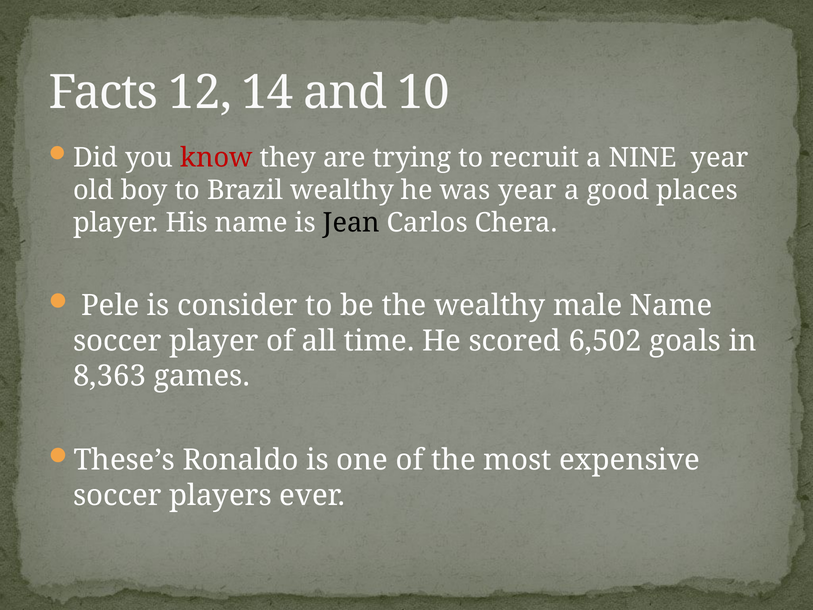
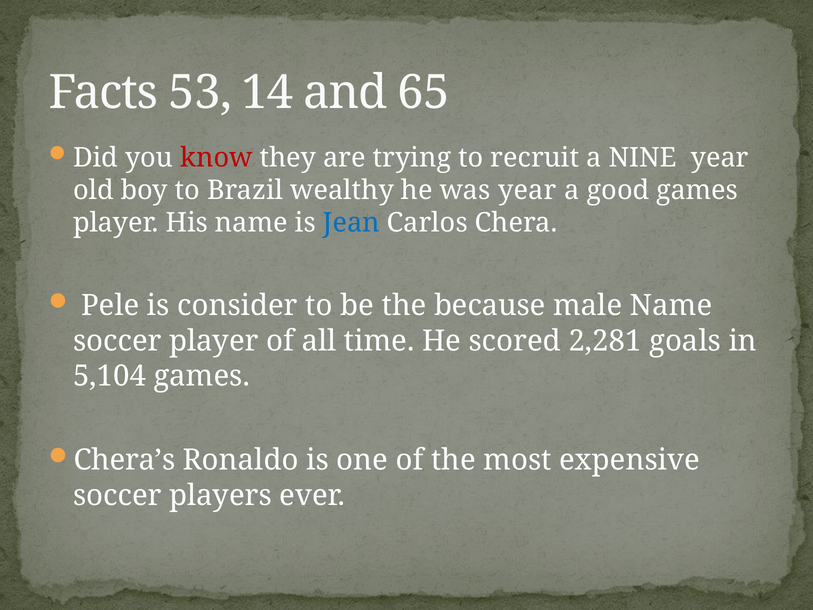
12: 12 -> 53 (200, 93)
10: 10 -> 65 (424, 93)
good places: places -> games (697, 190)
Jean colour: black -> blue (351, 223)
the wealthy: wealthy -> because (490, 305)
6,502: 6,502 -> 2,281 (605, 341)
8,363: 8,363 -> 5,104 (110, 376)
These’s: These’s -> Chera’s (124, 460)
